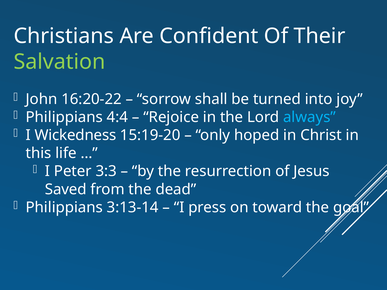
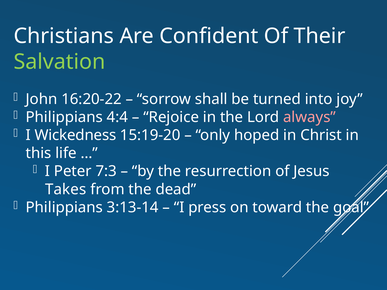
always colour: light blue -> pink (309, 117)
3:3: 3:3 -> 7:3 (106, 171)
Saved: Saved -> Takes (66, 189)
